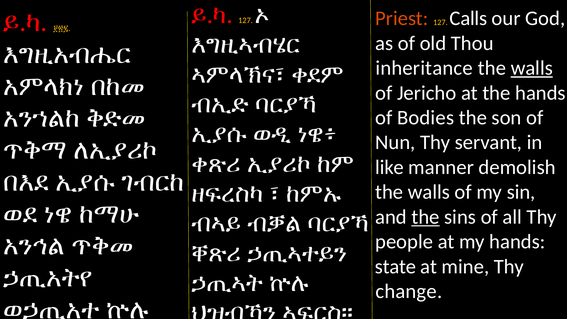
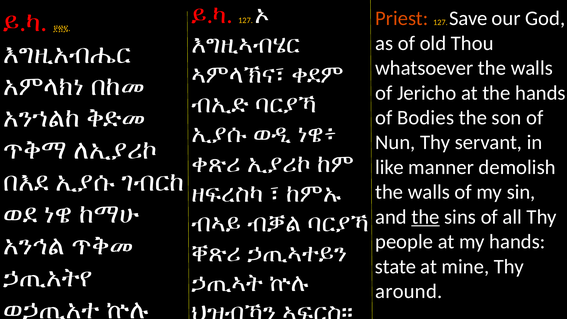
Calls: Calls -> Save (468, 18)
inheritance: inheritance -> whatsoever (424, 68)
walls underline: present -> none (532, 68)
change: change -> around (409, 291)
